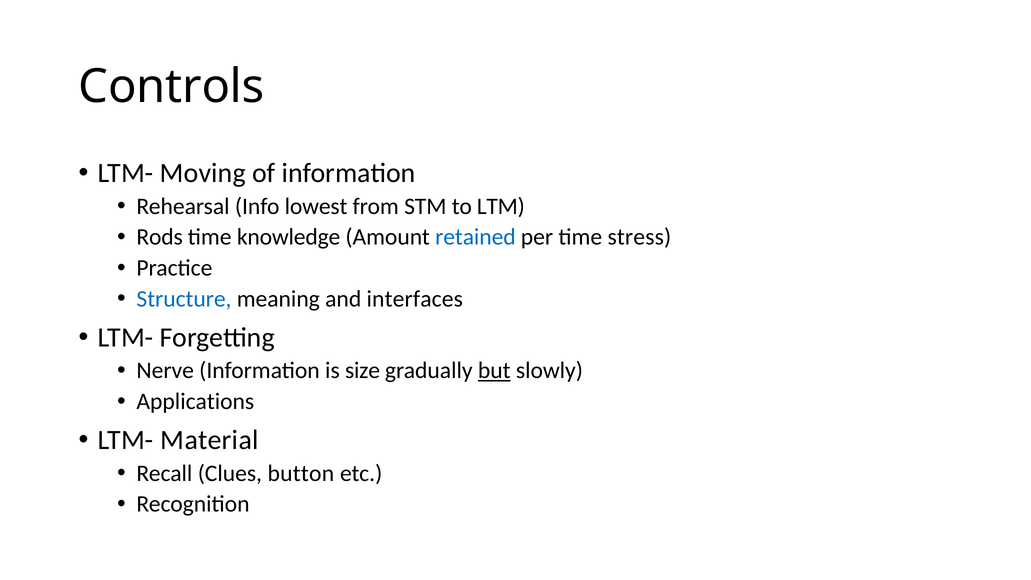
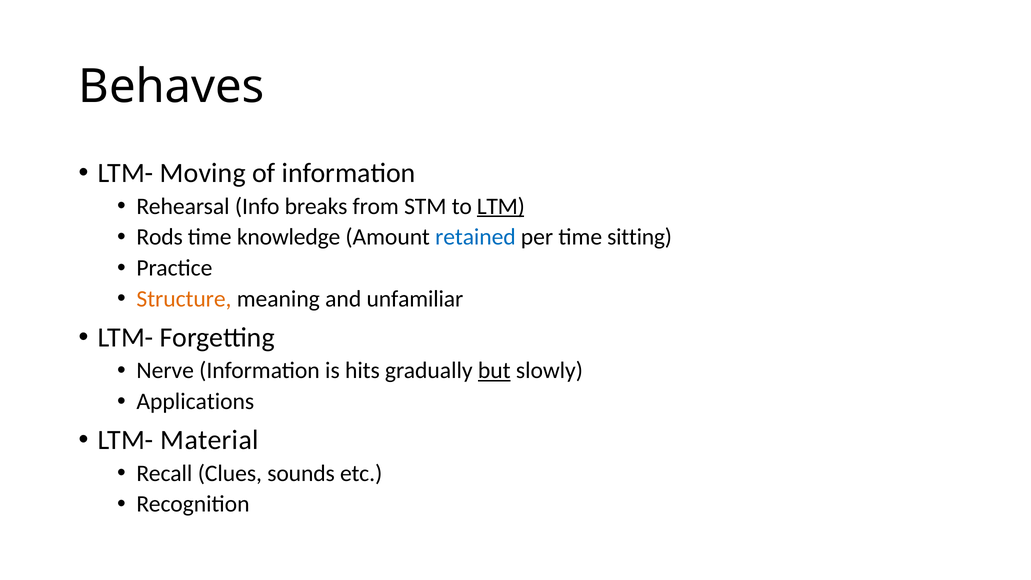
Controls: Controls -> Behaves (171, 87)
lowest: lowest -> breaks (316, 206)
LTM underline: none -> present (501, 206)
stress: stress -> sitting (640, 237)
Structure colour: blue -> orange (184, 299)
interfaces: interfaces -> unfamiliar (415, 299)
size: size -> hits (362, 371)
button: button -> sounds (301, 473)
